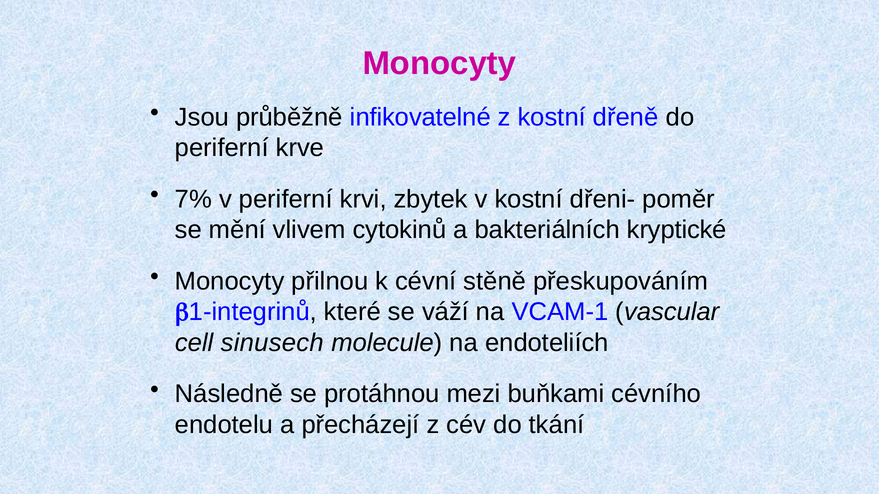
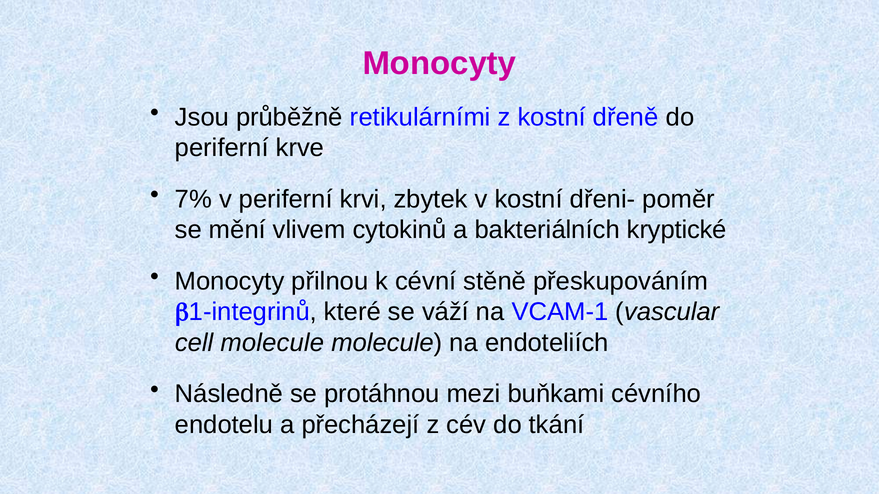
infikovatelné: infikovatelné -> retikulárními (420, 117)
cell sinusech: sinusech -> molecule (272, 343)
